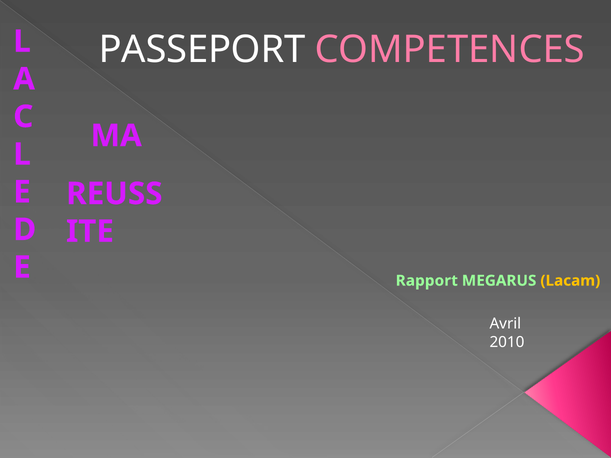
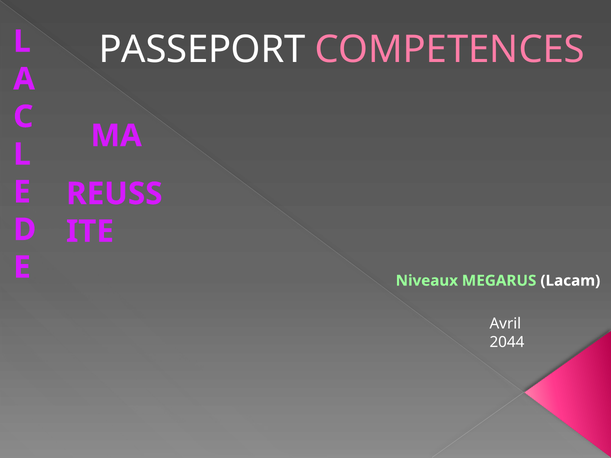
Rapport: Rapport -> Niveaux (427, 281)
Lacam colour: yellow -> white (570, 281)
2010: 2010 -> 2044 (507, 342)
